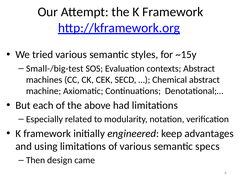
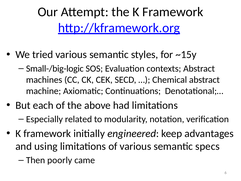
Small-/big-test: Small-/big-test -> Small-/big-logic (55, 68)
design: design -> poorly (60, 160)
